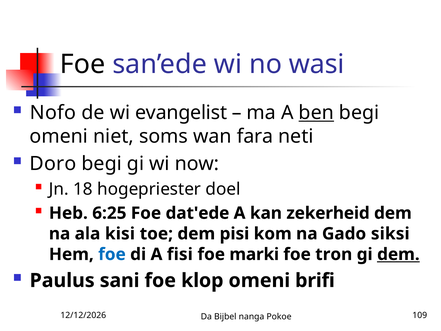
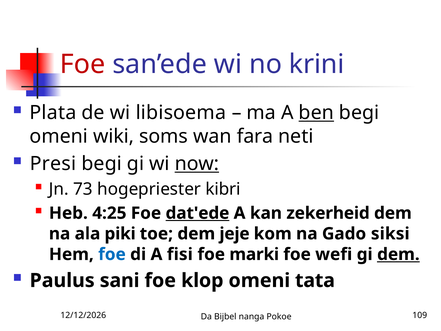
Foe colour: black -> red (83, 64)
wasi: wasi -> krini (317, 64)
Nofo: Nofo -> Plata (53, 113)
evangelist: evangelist -> libisoema (181, 113)
niet: niet -> wiki (114, 136)
Doro: Doro -> Presi (53, 164)
now underline: none -> present (197, 164)
18: 18 -> 73 (83, 189)
doel: doel -> kibri (223, 189)
6:25: 6:25 -> 4:25 (109, 213)
dat'ede underline: none -> present (197, 213)
kisi: kisi -> piki (120, 234)
pisi: pisi -> jeje (235, 234)
tron: tron -> wefi (334, 254)
brifi: brifi -> tata (315, 280)
